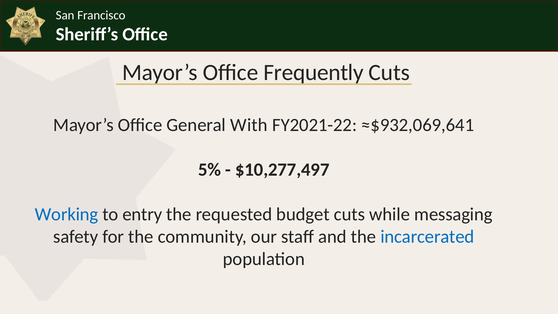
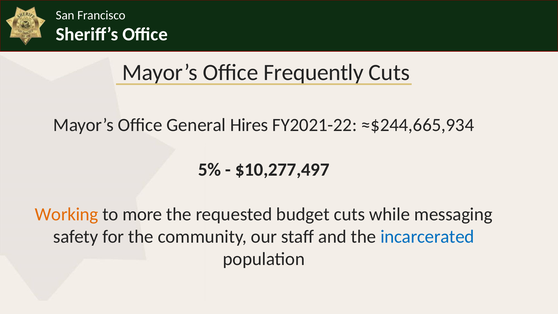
With: With -> Hires (249, 125)
≈$932,069,641: ≈$932,069,641 -> ≈$244,665,934 (418, 125)
Working colour: blue -> orange (67, 214)
entry: entry -> more (142, 214)
